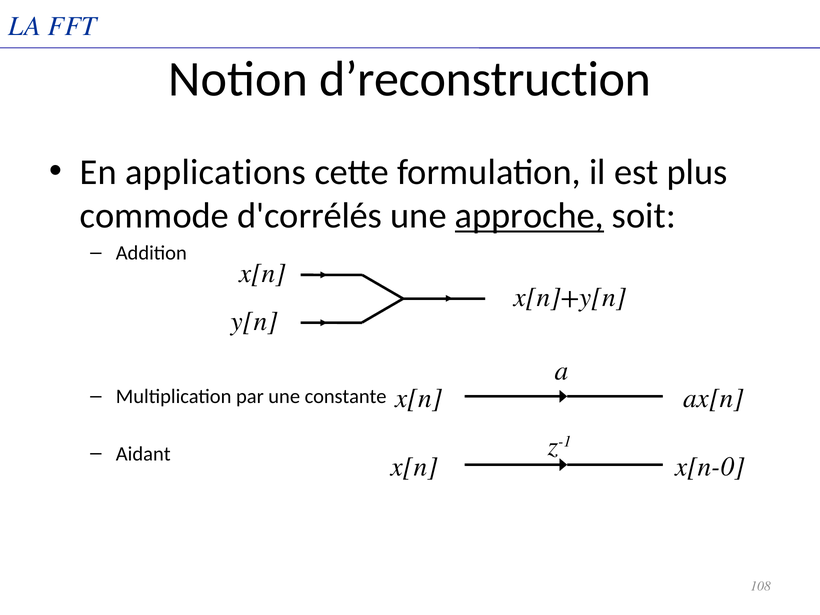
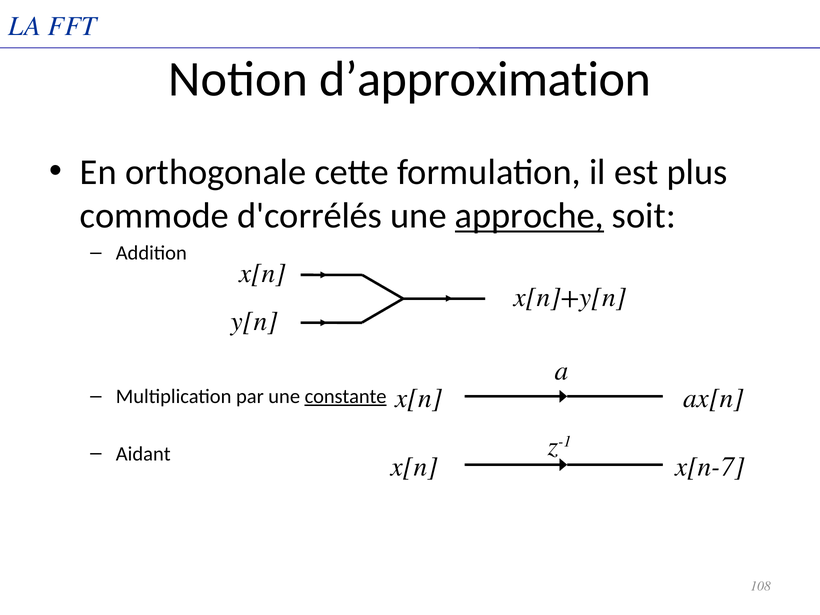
d’reconstruction: d’reconstruction -> d’approximation (485, 79)
applications: applications -> orthogonale (216, 172)
constante underline: none -> present (346, 396)
x[n-0: x[n-0 -> x[n-7 (710, 466)
